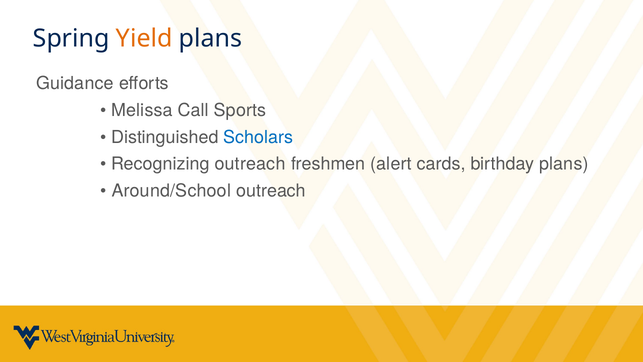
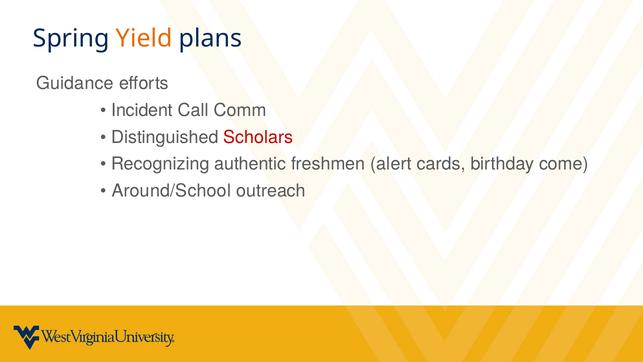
Melissa: Melissa -> Incident (142, 110)
Sports: Sports -> Comm (240, 110)
Scholars colour: blue -> red (258, 137)
Recognizing outreach: outreach -> authentic (250, 164)
birthday plans: plans -> come (564, 164)
